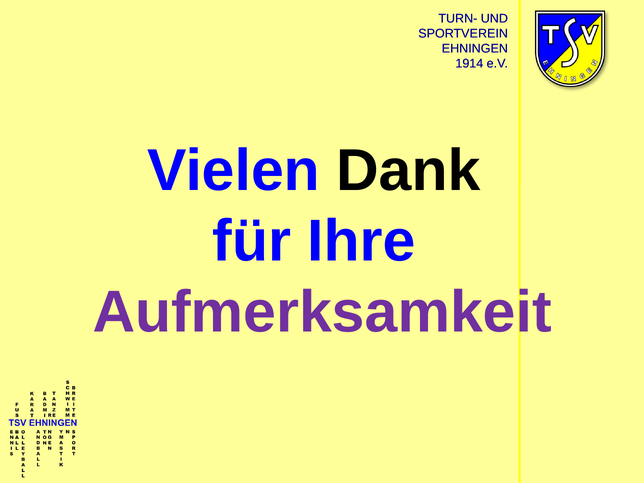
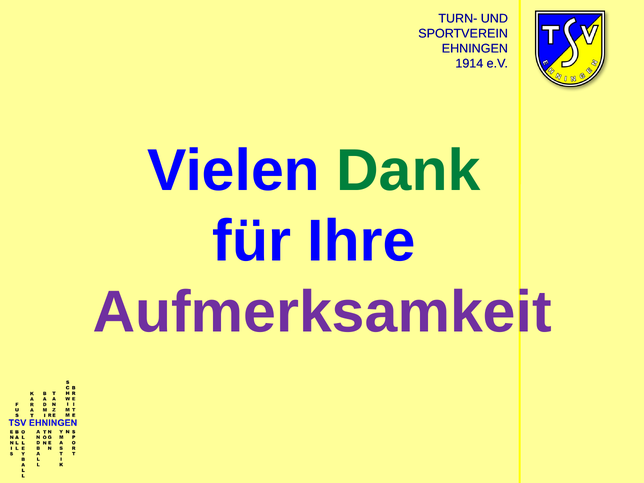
Dank colour: black -> green (408, 171)
